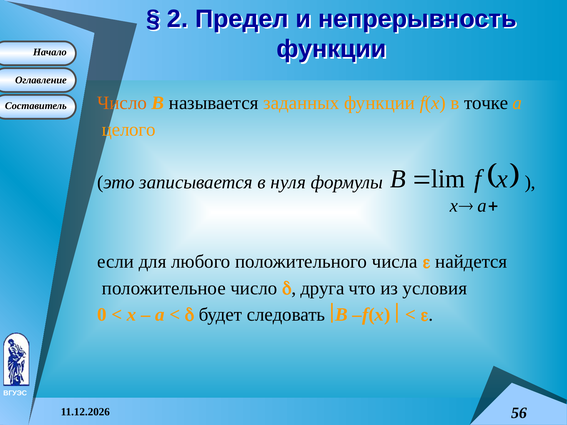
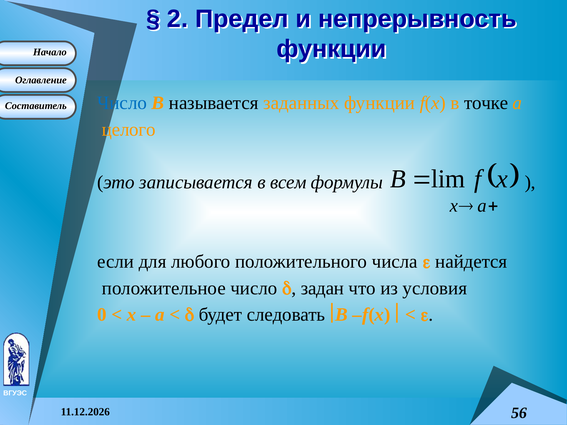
Число colour: orange -> blue (122, 103)
нуля: нуля -> всем (288, 182)
друга: друга -> задан (322, 288)
